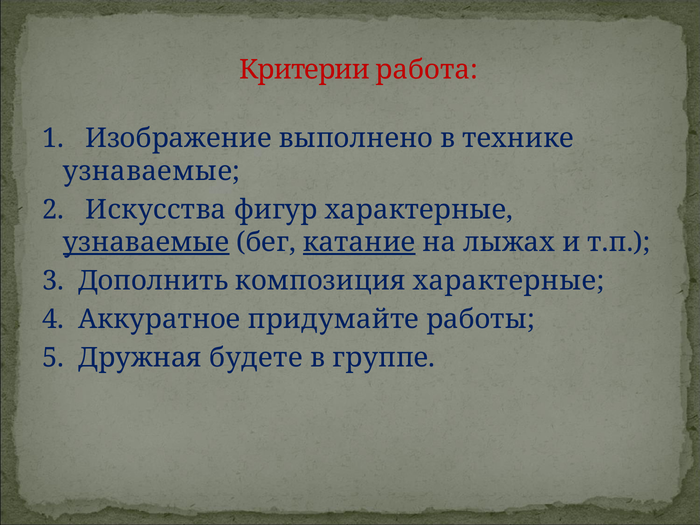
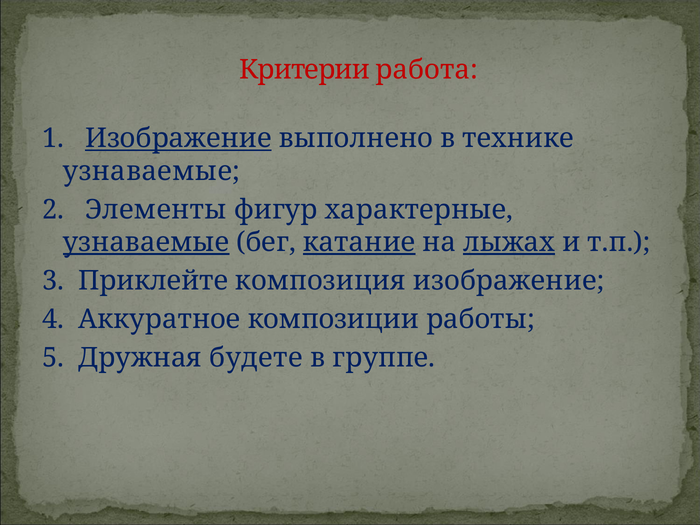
Изображение underline: none -> present (178, 138)
Искусства: Искусства -> Элементы (156, 210)
лыжах underline: none -> present (509, 242)
Дополнить: Дополнить -> Приклейте (153, 281)
композиция характерные: характерные -> изображение (509, 281)
придумайте: придумайте -> композиции (333, 319)
